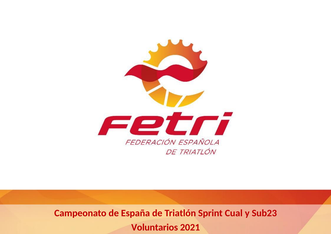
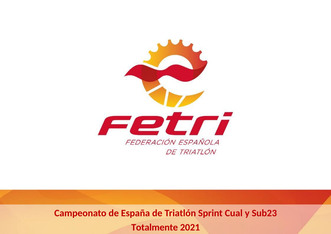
Voluntarios: Voluntarios -> Totalmente (155, 228)
